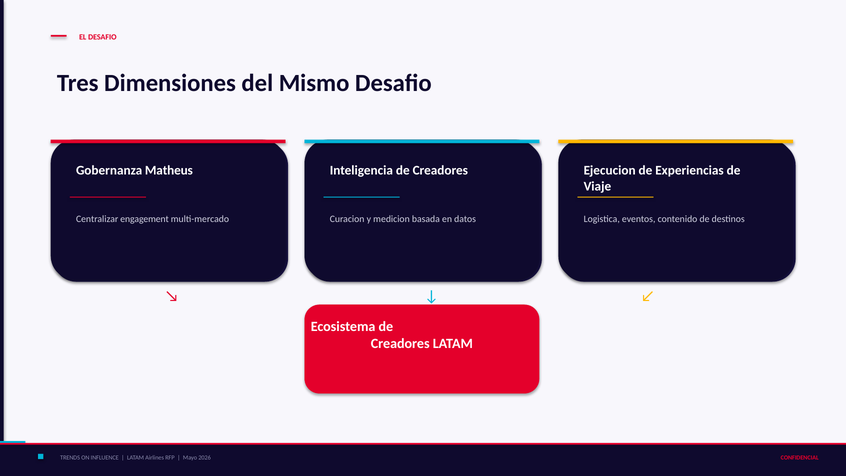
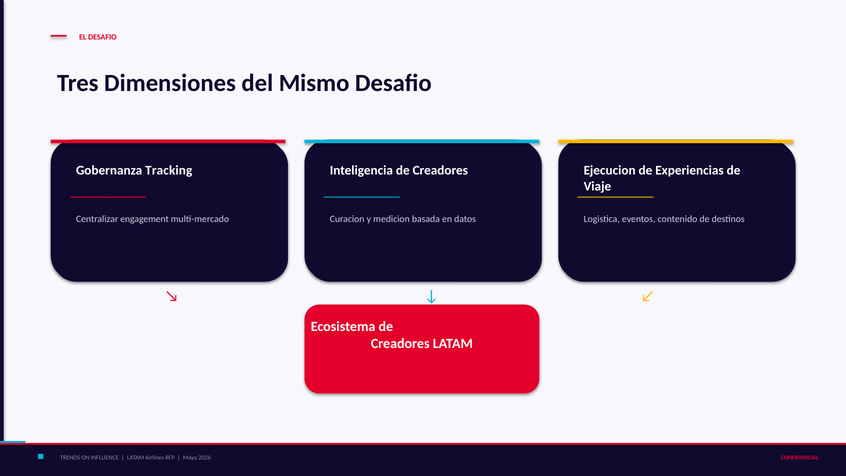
Matheus: Matheus -> Tracking (169, 171)
